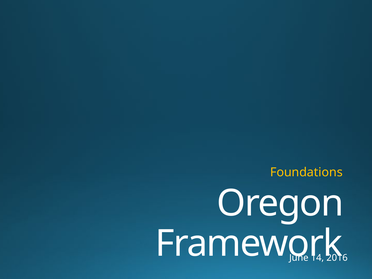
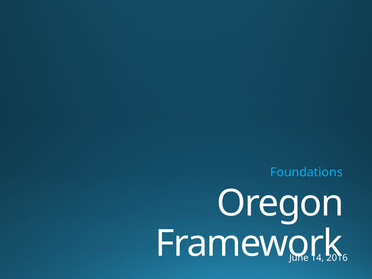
Foundations colour: yellow -> light blue (306, 172)
